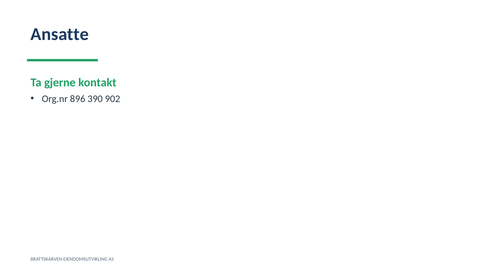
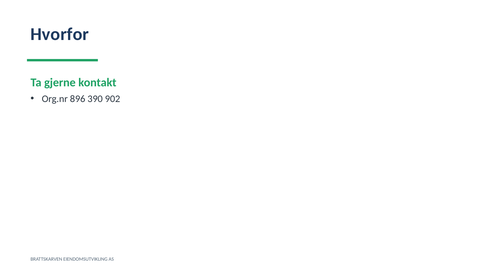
Ansatte: Ansatte -> Hvorfor (60, 34)
